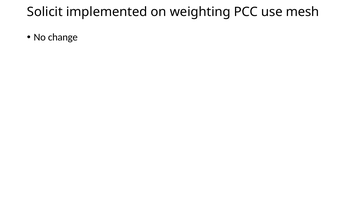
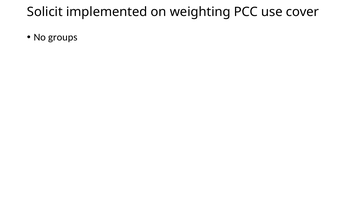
mesh: mesh -> cover (303, 12)
change: change -> groups (63, 37)
